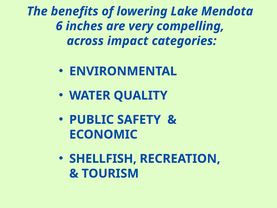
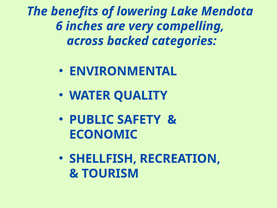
impact: impact -> backed (128, 41)
